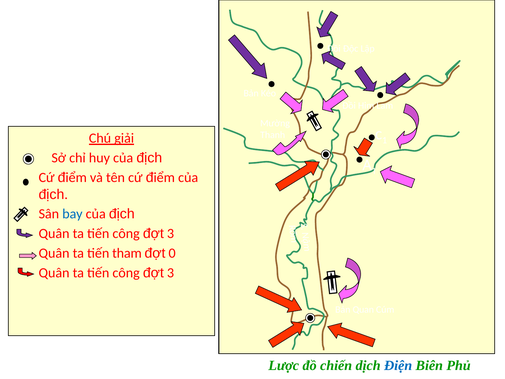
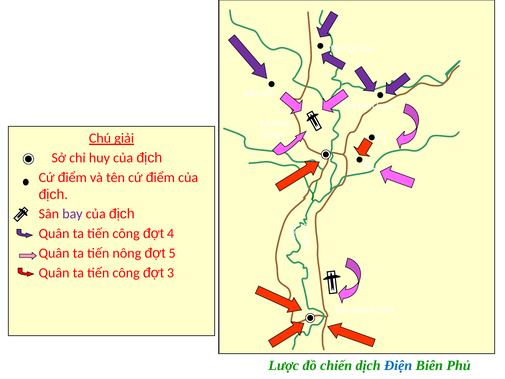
bay colour: blue -> purple (72, 214)
3: 3 -> 4 (171, 234)
tham: tham -> nông (127, 253)
0: 0 -> 5 (172, 253)
